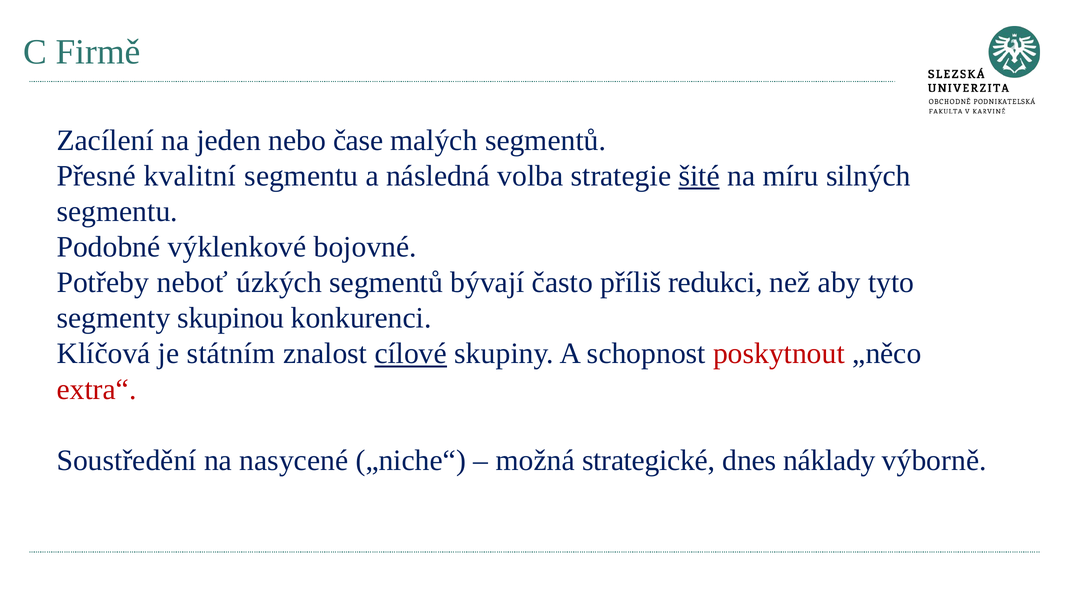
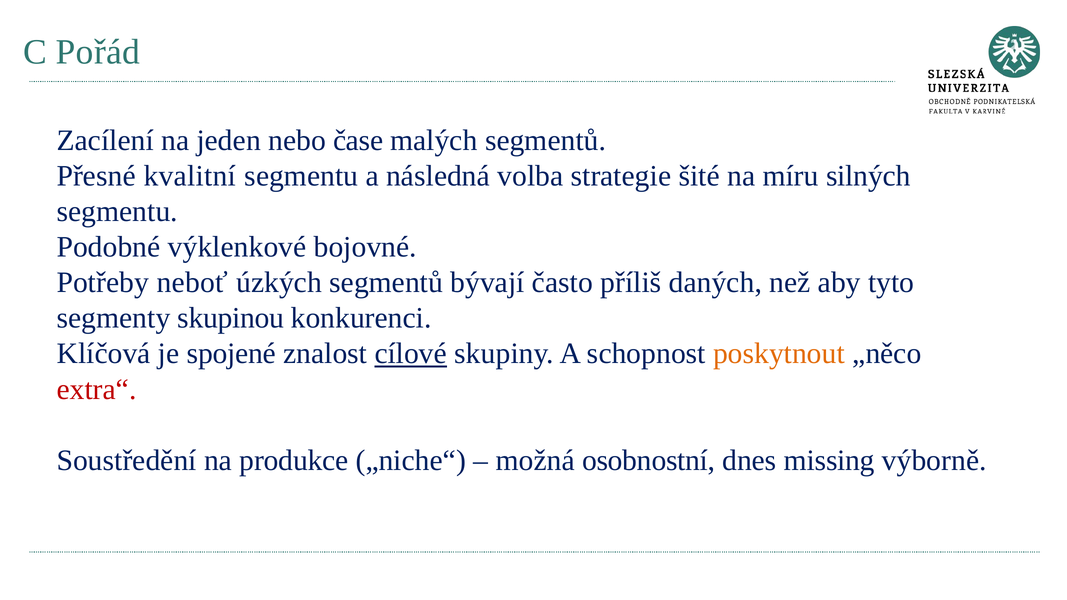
Firmě: Firmě -> Pořád (98, 52)
šité underline: present -> none (699, 176)
redukci: redukci -> daných (715, 283)
státním: státním -> spojené (231, 354)
poskytnout colour: red -> orange (779, 354)
nasycené: nasycené -> produkce (294, 461)
strategické: strategické -> osobnostní (649, 461)
náklady: náklady -> missing (829, 461)
